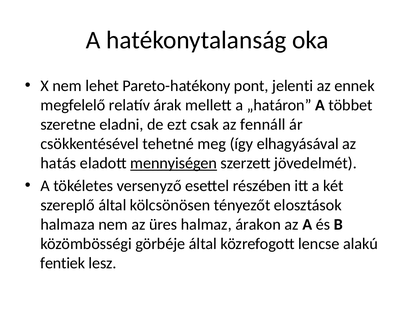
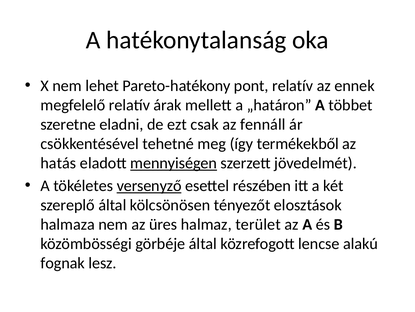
pont jelenti: jelenti -> relatív (293, 85)
elhagyásával: elhagyásával -> termékekből (298, 143)
versenyző underline: none -> present (149, 185)
árakon: árakon -> terület (258, 224)
fentiek: fentiek -> fognak (63, 263)
